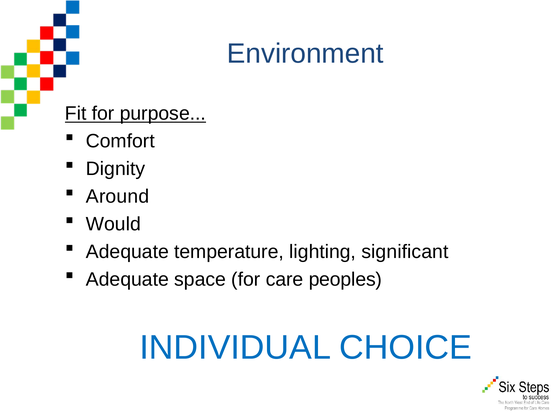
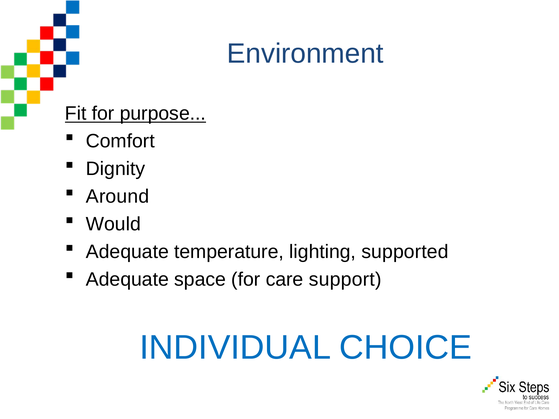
significant: significant -> supported (405, 252)
peoples: peoples -> support (345, 279)
